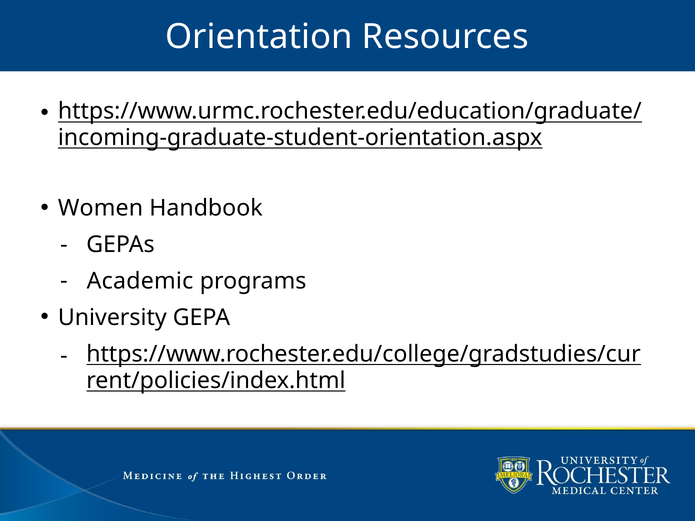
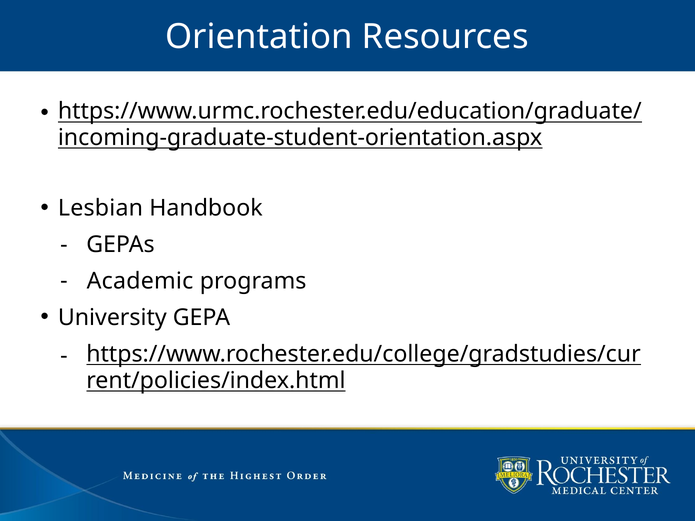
Women: Women -> Lesbian (100, 208)
